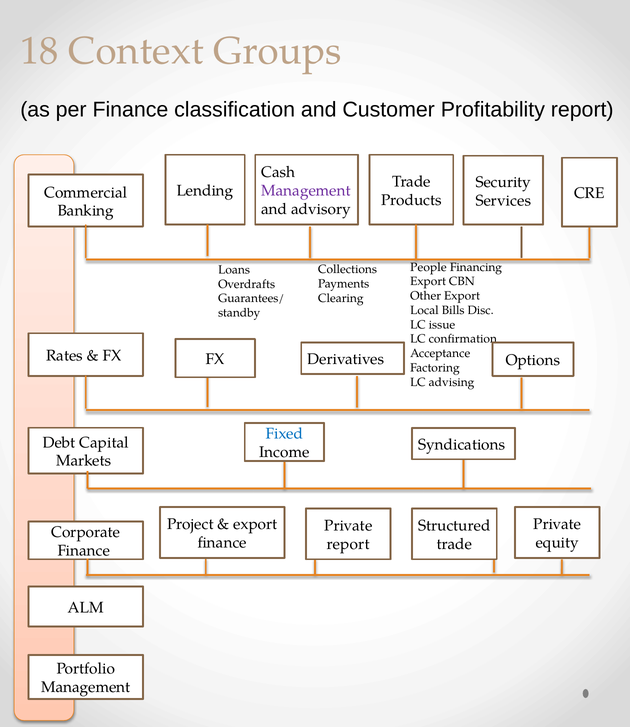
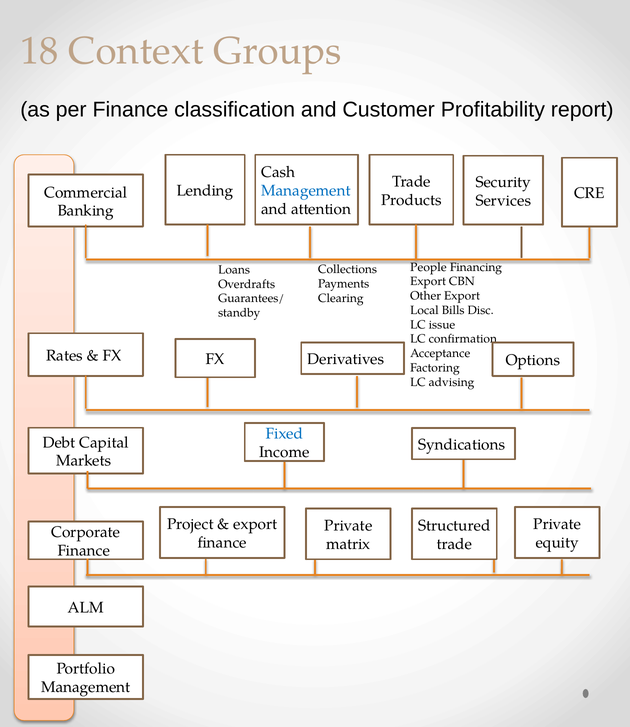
Management colour: purple -> blue (306, 191)
advisory: advisory -> attention (321, 209)
report: report -> matrix (348, 544)
